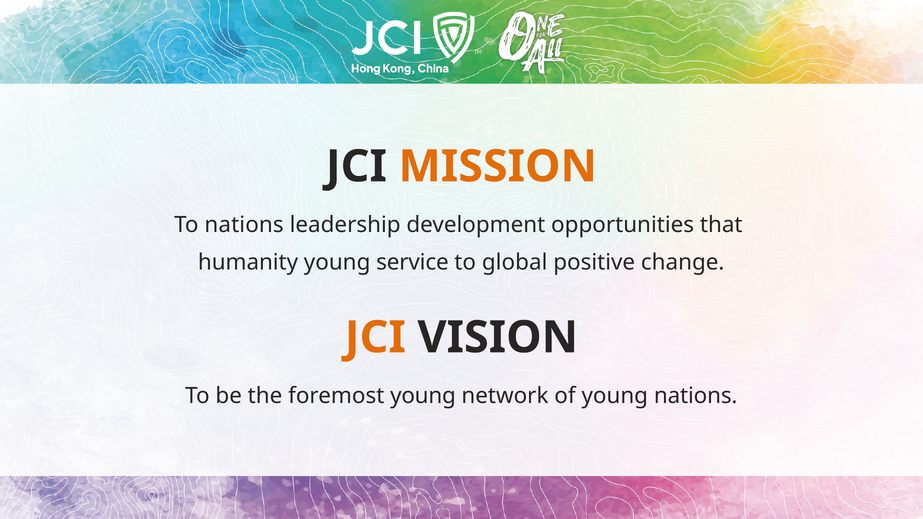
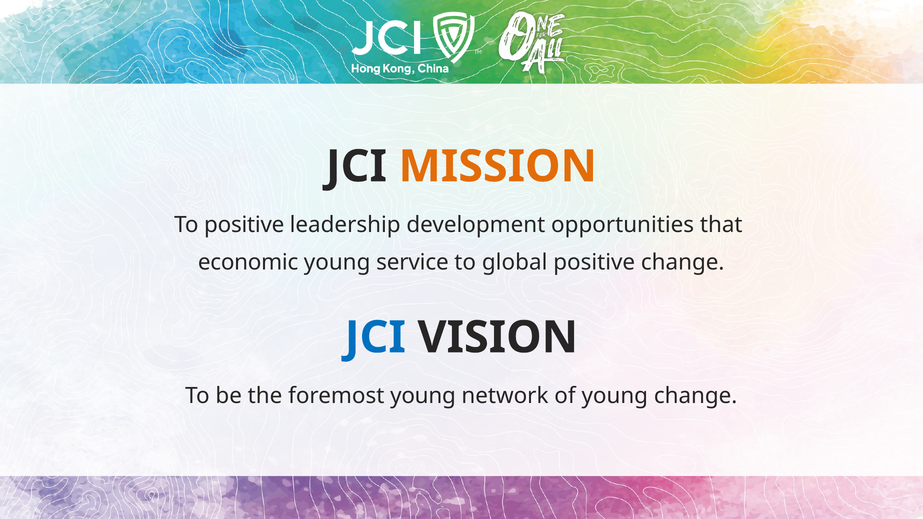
To nations: nations -> positive (244, 225)
humanity: humanity -> economic (248, 262)
JCI colour: orange -> blue (375, 338)
young nations: nations -> change (696, 396)
